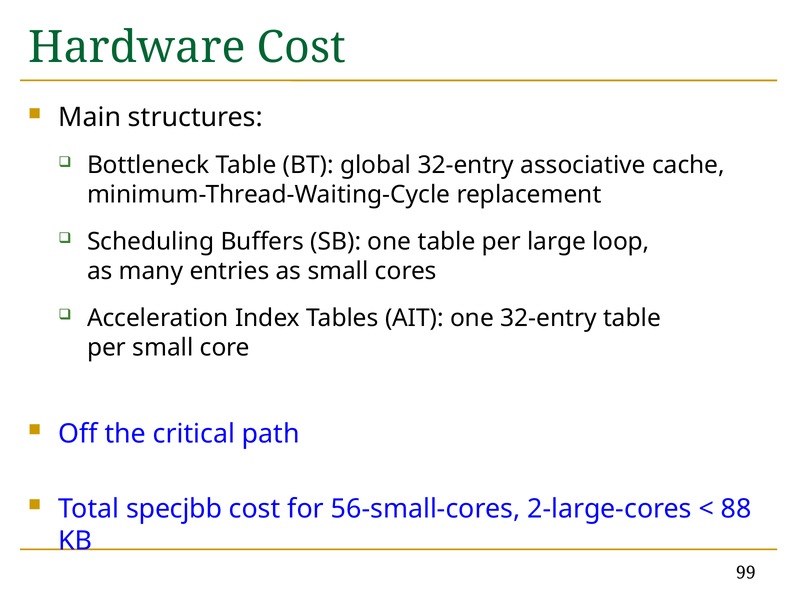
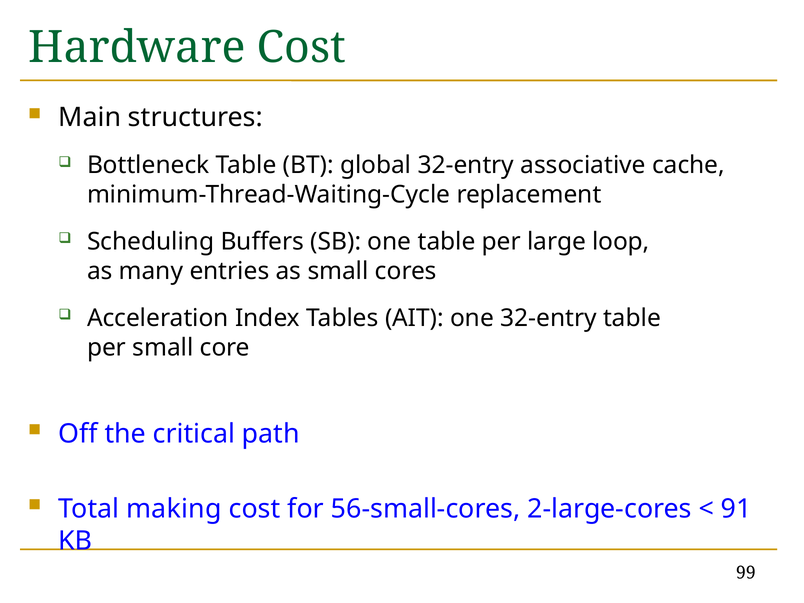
specjbb: specjbb -> making (174, 509)
88: 88 -> 91 (736, 509)
